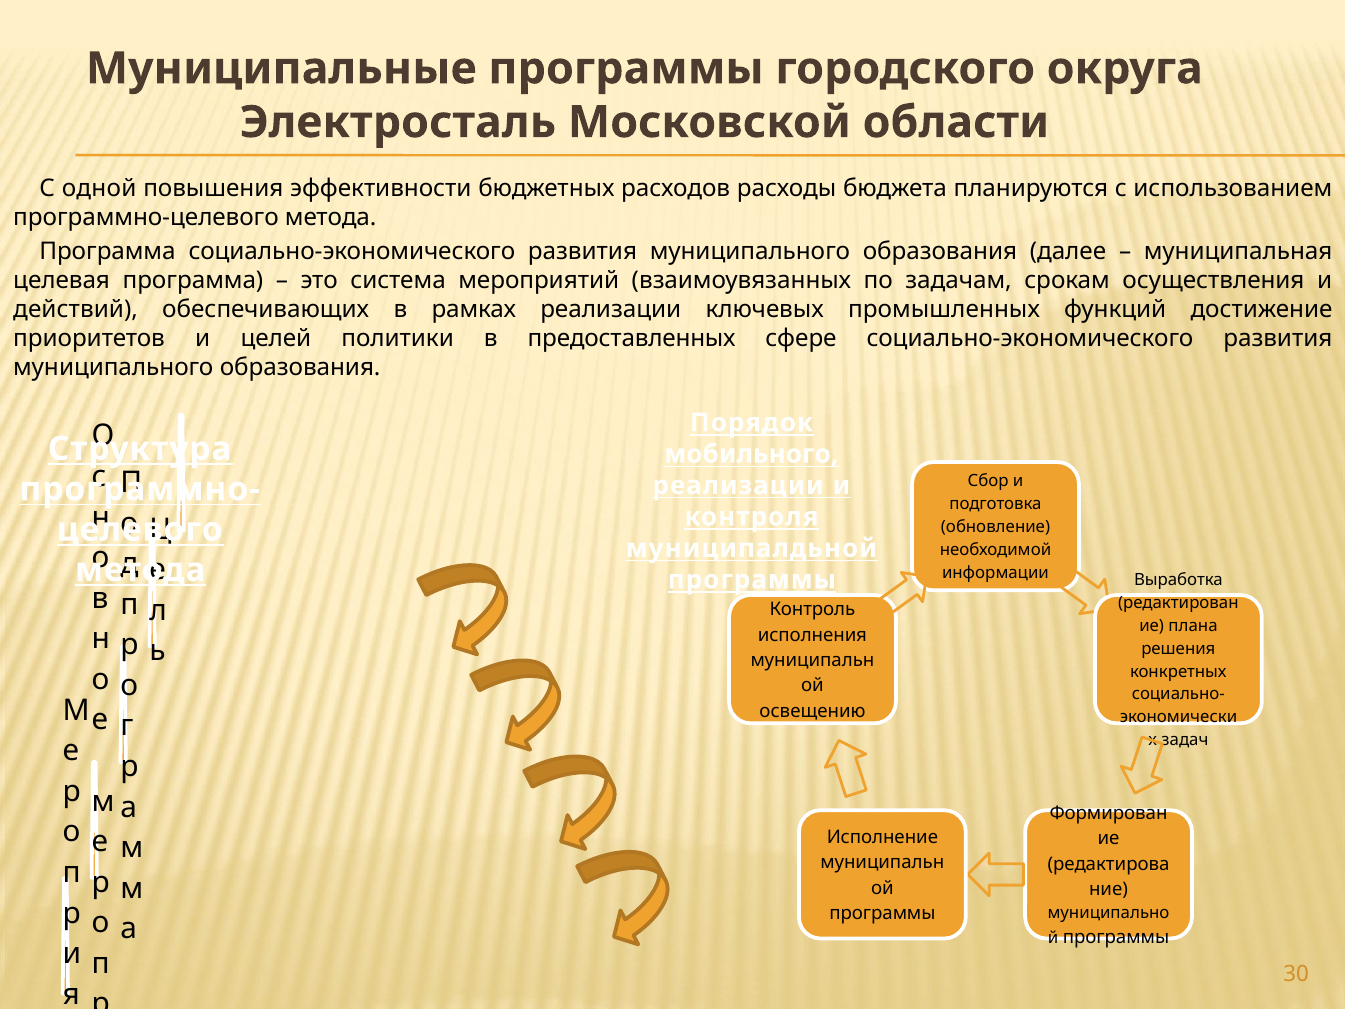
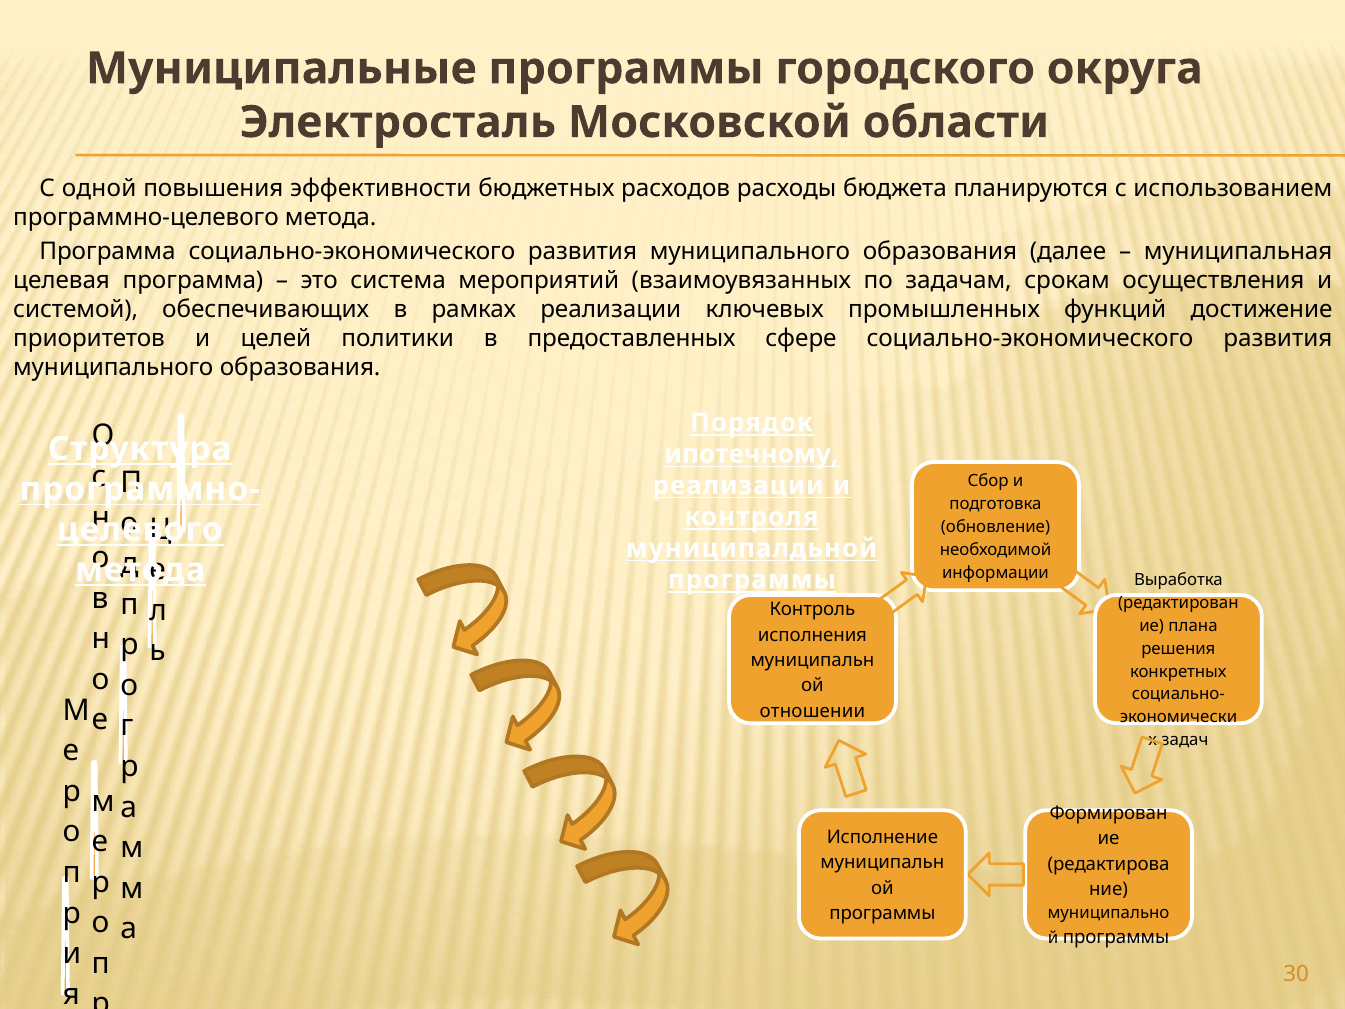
действий: действий -> системой (76, 309)
мобильного: мобильного -> ипотечному (751, 454)
освещению: освещению -> отношении (812, 711)
